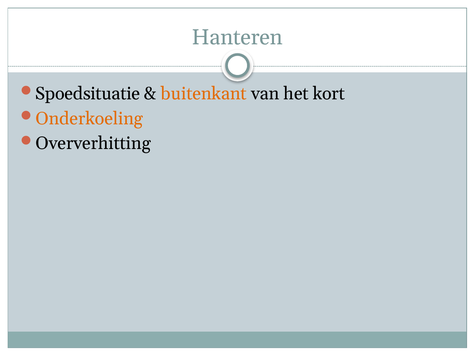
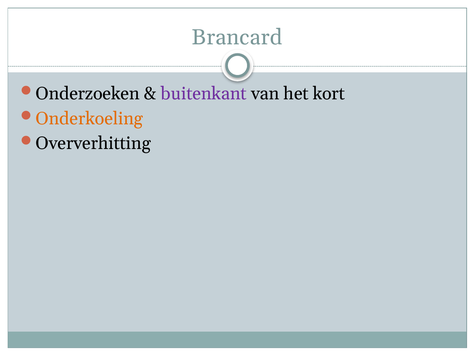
Hanteren: Hanteren -> Brancard (237, 37)
Spoedsituatie: Spoedsituatie -> Onderzoeken (88, 94)
buitenkant colour: orange -> purple (204, 94)
